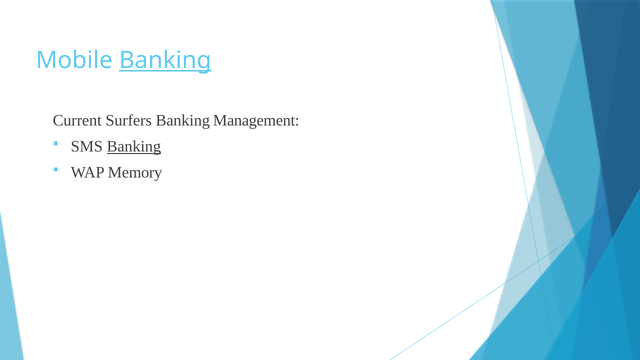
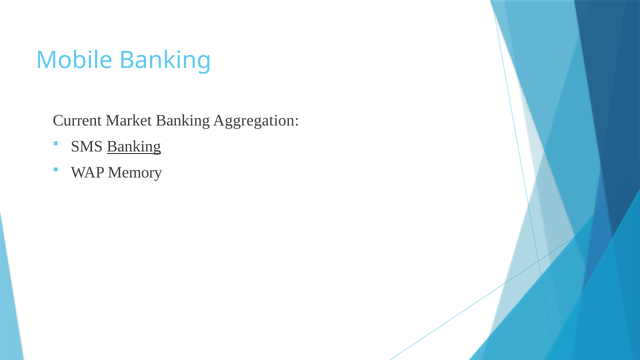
Banking underline: present -> none (165, 60)
Surfers: Surfers -> Market (129, 121)
Management: Management -> Aggregation (256, 121)
